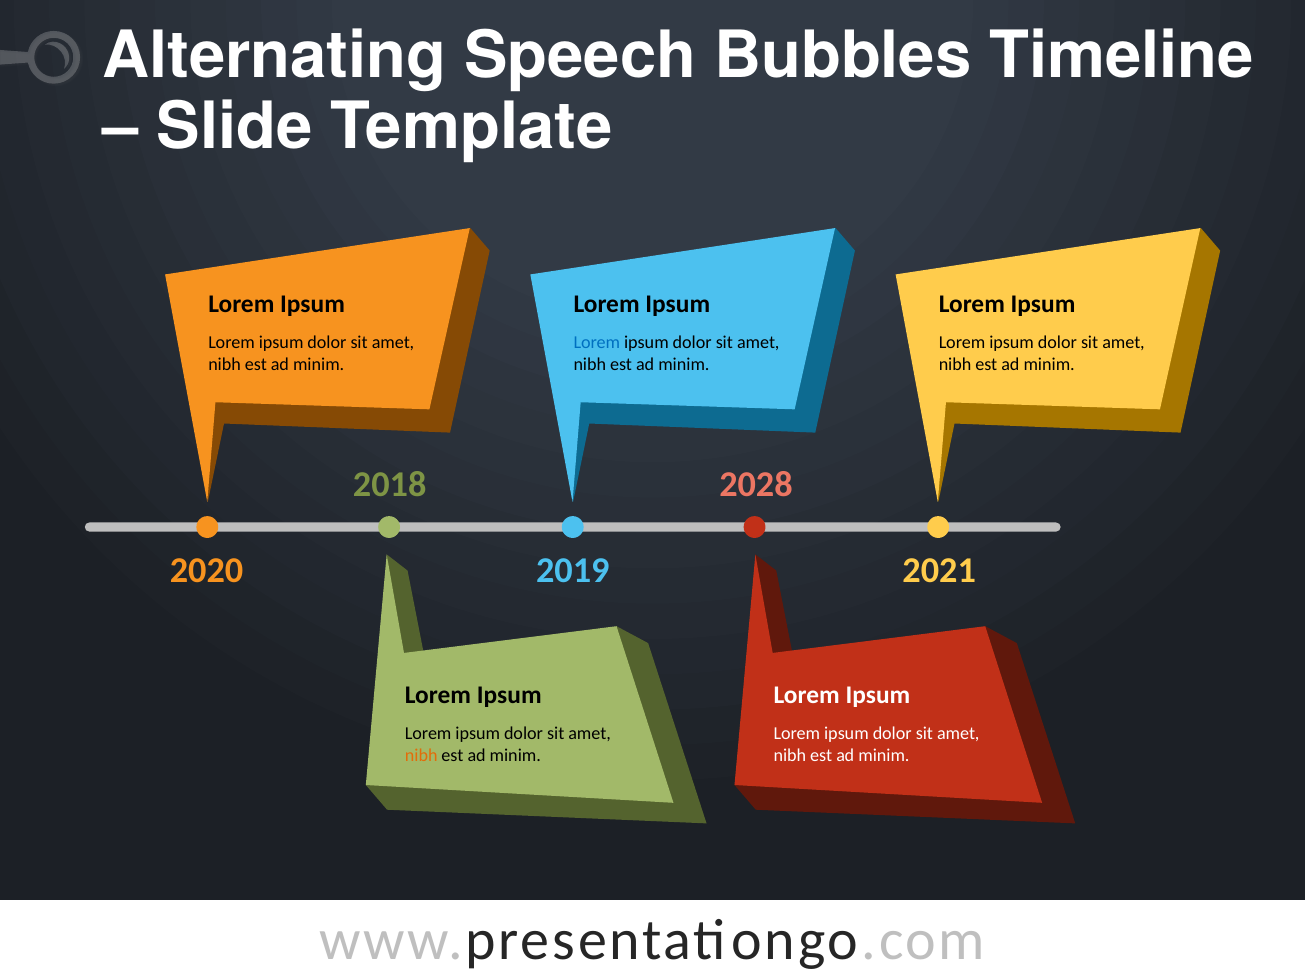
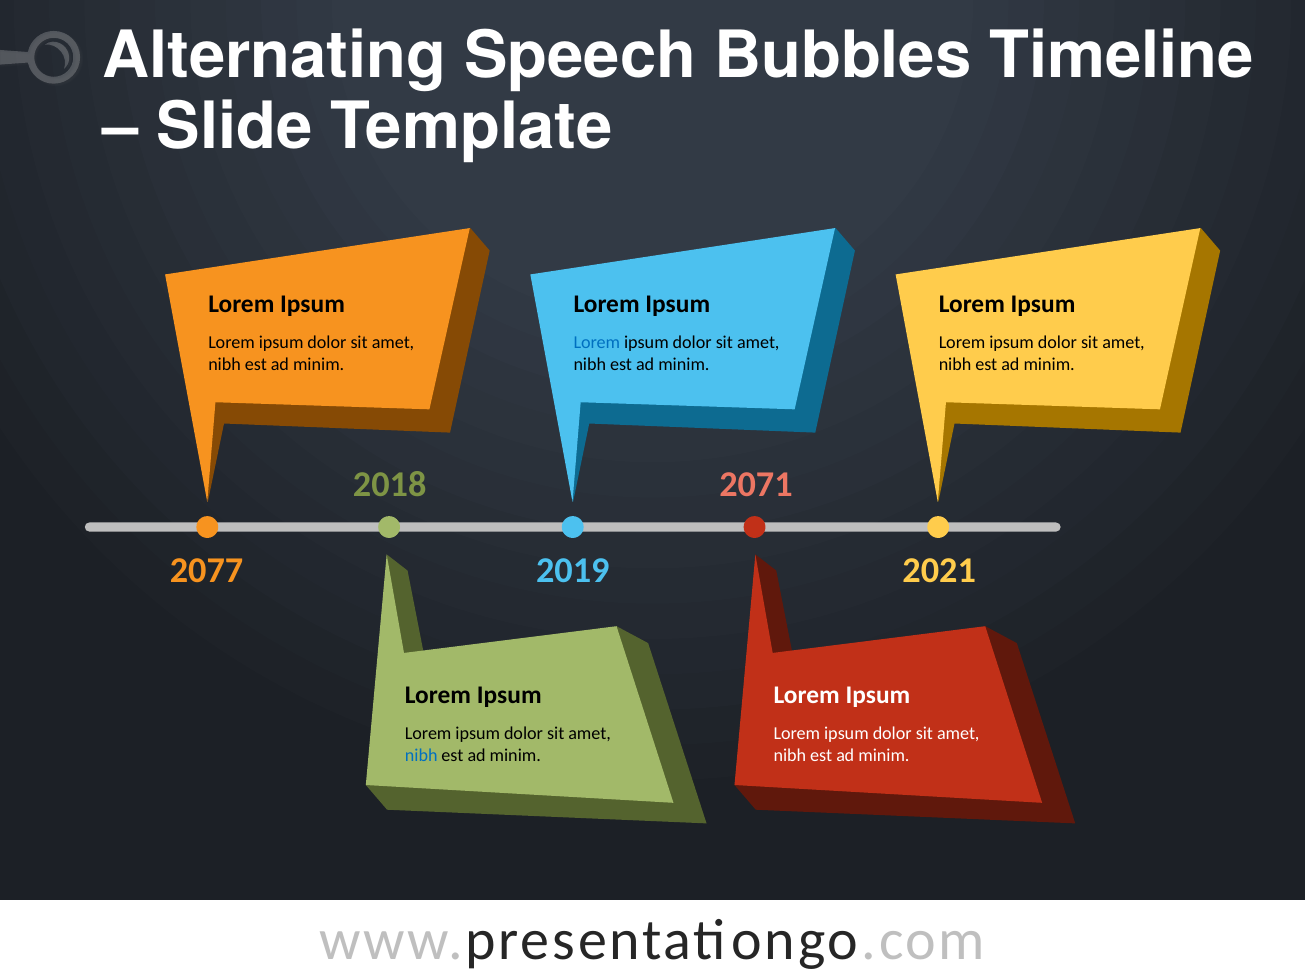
2028: 2028 -> 2071 (756, 484)
2020: 2020 -> 2077 (207, 571)
nibh colour: orange -> blue (421, 755)
